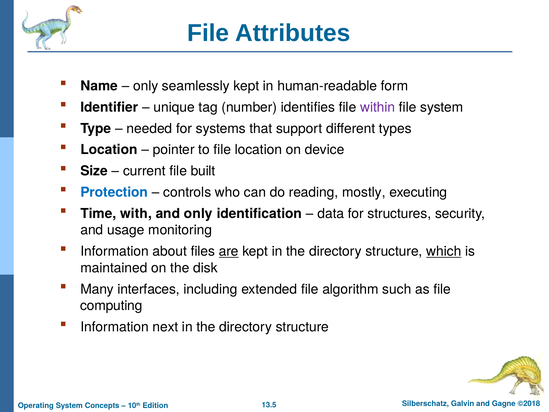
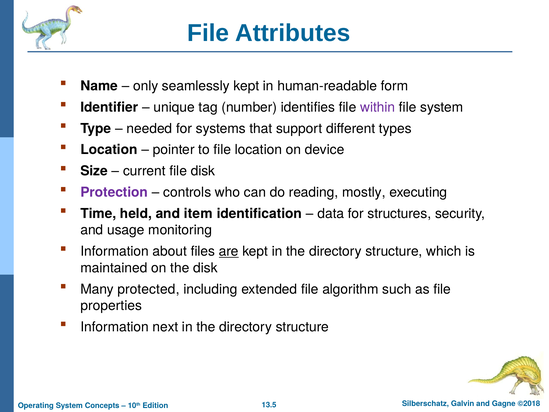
file built: built -> disk (203, 171)
Protection colour: blue -> purple (114, 192)
with: with -> held (136, 213)
and only: only -> item (198, 213)
which underline: present -> none (444, 251)
interfaces: interfaces -> protected (149, 289)
computing: computing -> properties (111, 305)
